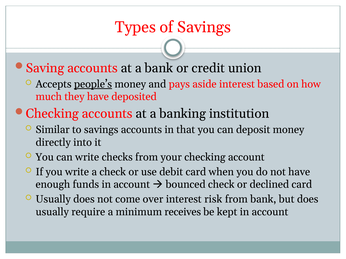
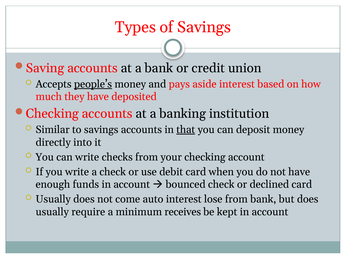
that underline: none -> present (186, 130)
over: over -> auto (153, 200)
risk: risk -> lose (213, 200)
